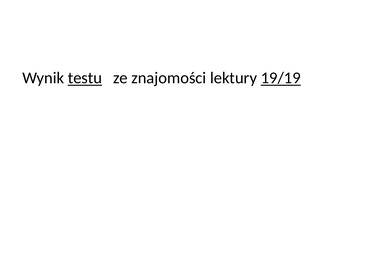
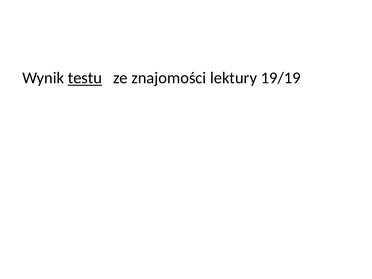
19/19 underline: present -> none (281, 78)
